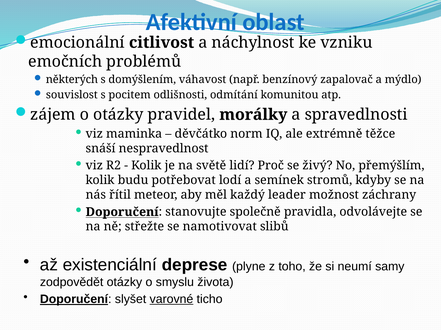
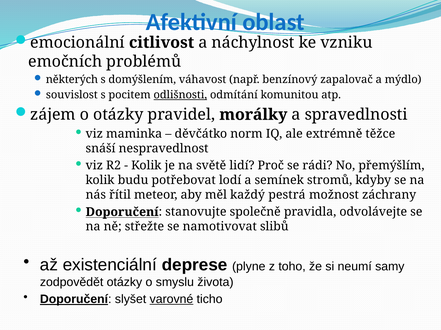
odlišnosti underline: none -> present (180, 95)
živý: živý -> rádi (317, 166)
leader: leader -> pestrá (287, 195)
